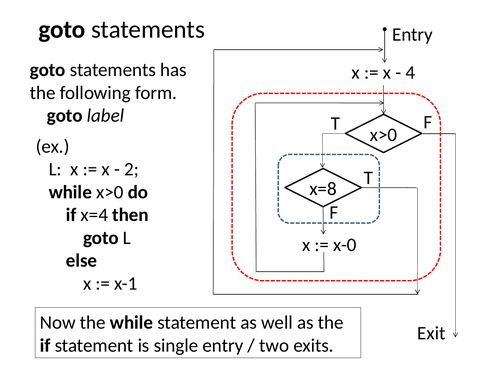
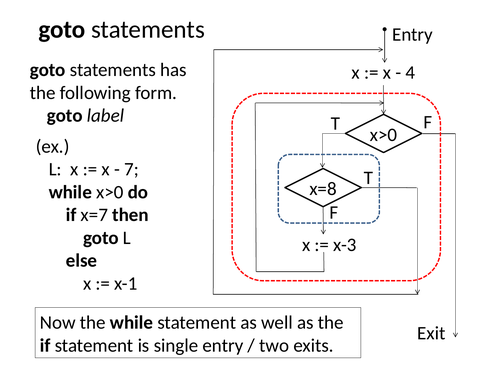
2: 2 -> 7 (132, 169)
x=4: x=4 -> x=7 (94, 215)
x-0: x-0 -> x-3 (345, 245)
